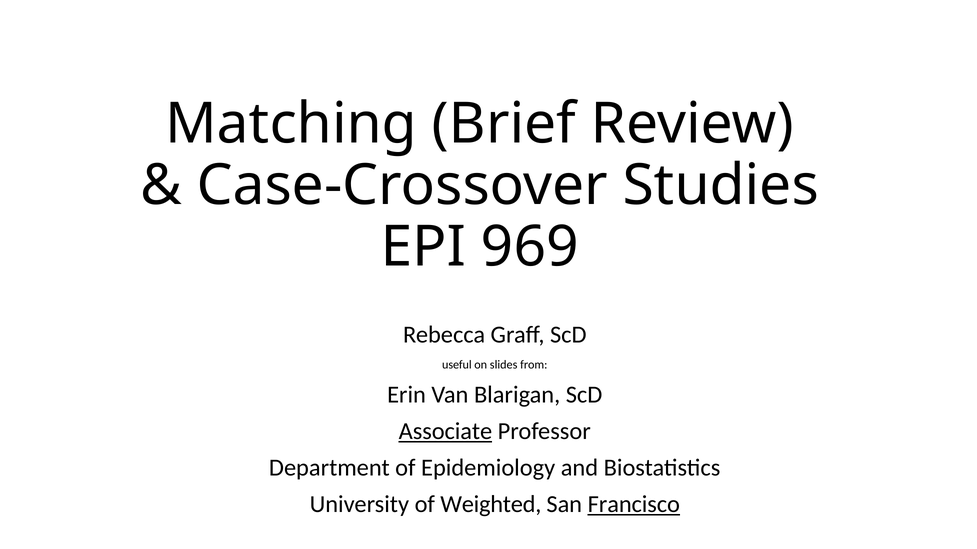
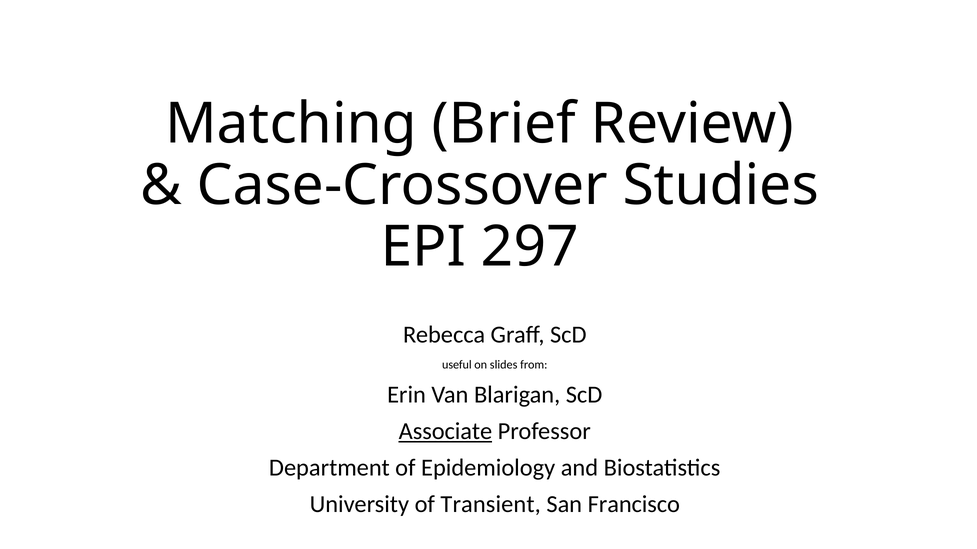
969: 969 -> 297 (530, 247)
Weighted: Weighted -> Transient (491, 505)
Francisco underline: present -> none (634, 505)
